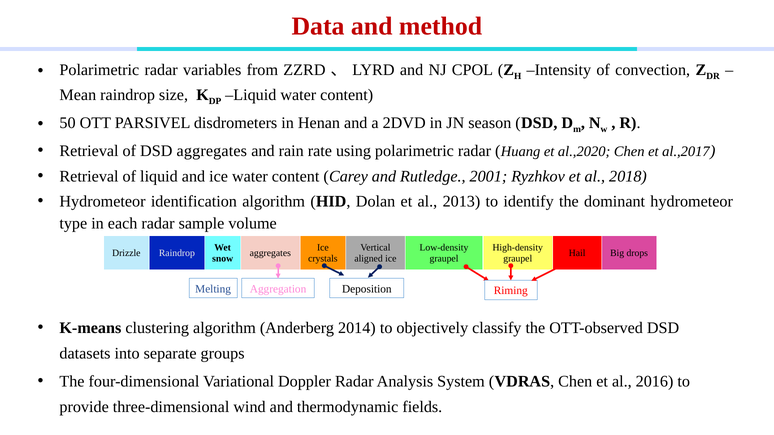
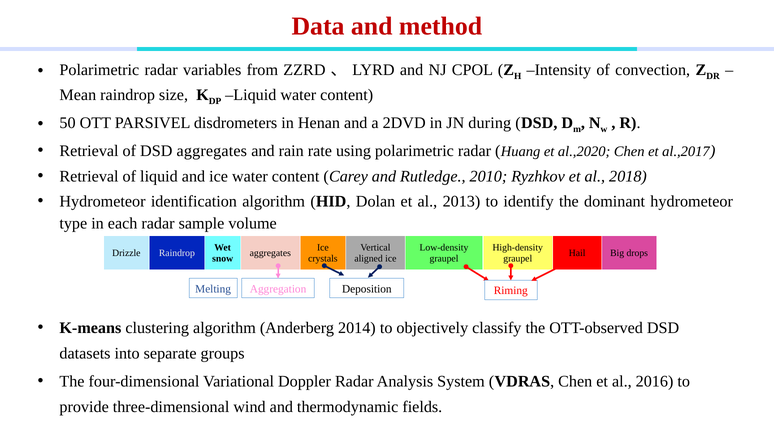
season: season -> during (490, 123)
2001: 2001 -> 2010 (488, 176)
